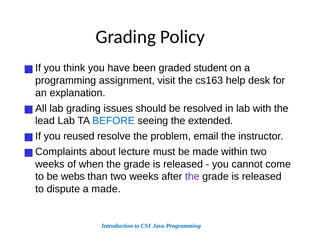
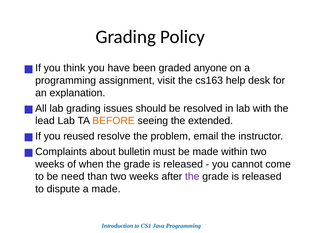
student: student -> anyone (210, 68)
BEFORE colour: blue -> orange (114, 121)
lecture: lecture -> bulletin (134, 151)
webs: webs -> need (73, 176)
